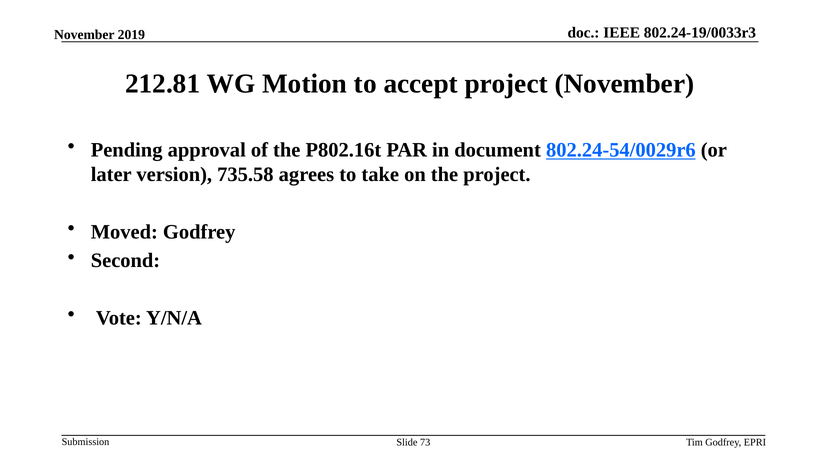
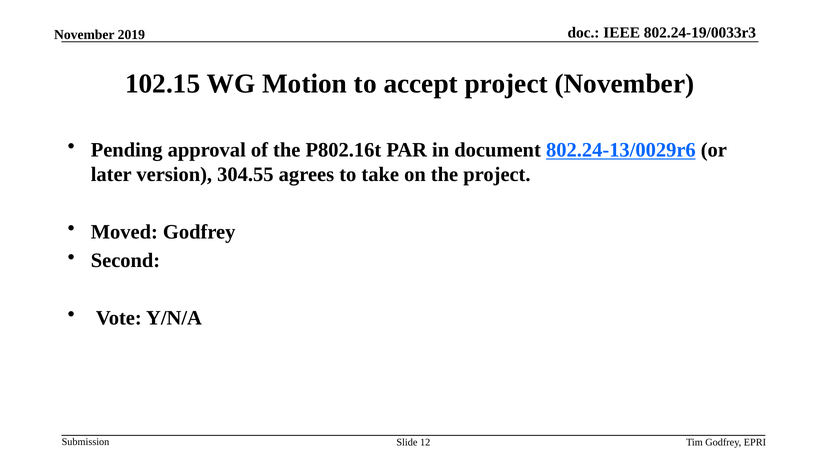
212.81: 212.81 -> 102.15 (163, 84)
802.24-54/0029r6: 802.24-54/0029r6 -> 802.24-13/0029r6 (621, 150)
735.58: 735.58 -> 304.55 (245, 175)
73: 73 -> 12 (425, 442)
